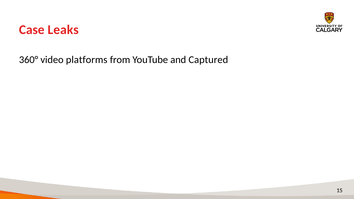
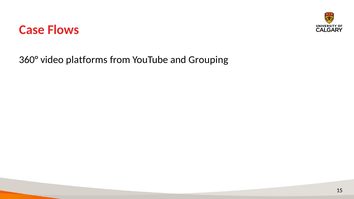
Leaks: Leaks -> Flows (63, 30)
Captured: Captured -> Grouping (208, 60)
